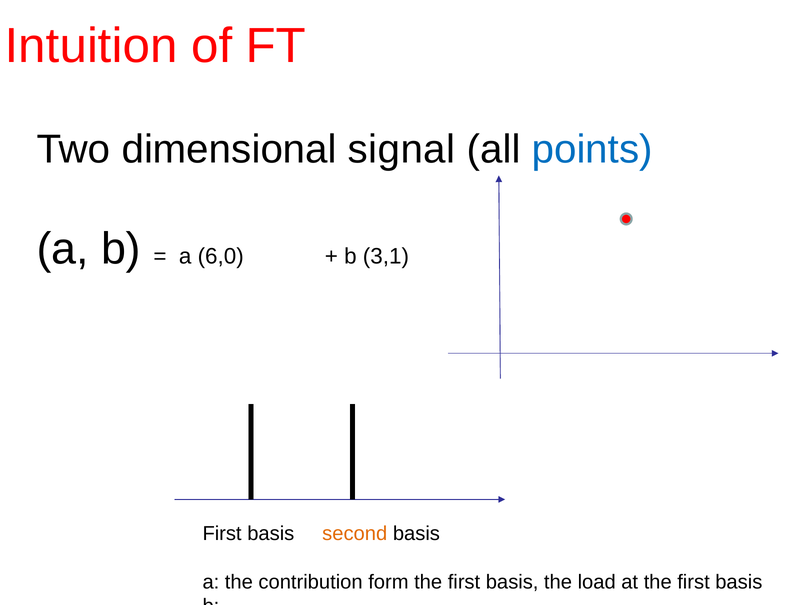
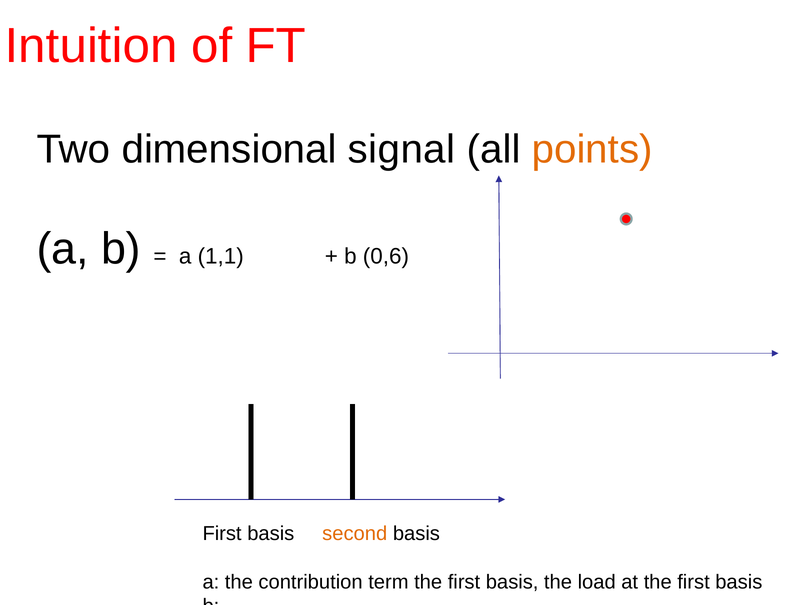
points colour: blue -> orange (592, 149)
6,0: 6,0 -> 1,1 (221, 257)
3,1: 3,1 -> 0,6 (386, 257)
form: form -> term (388, 582)
